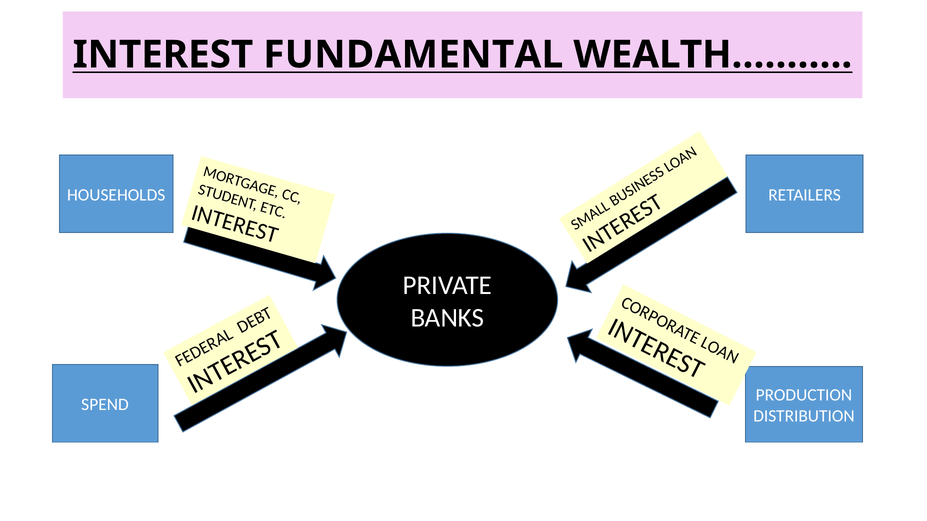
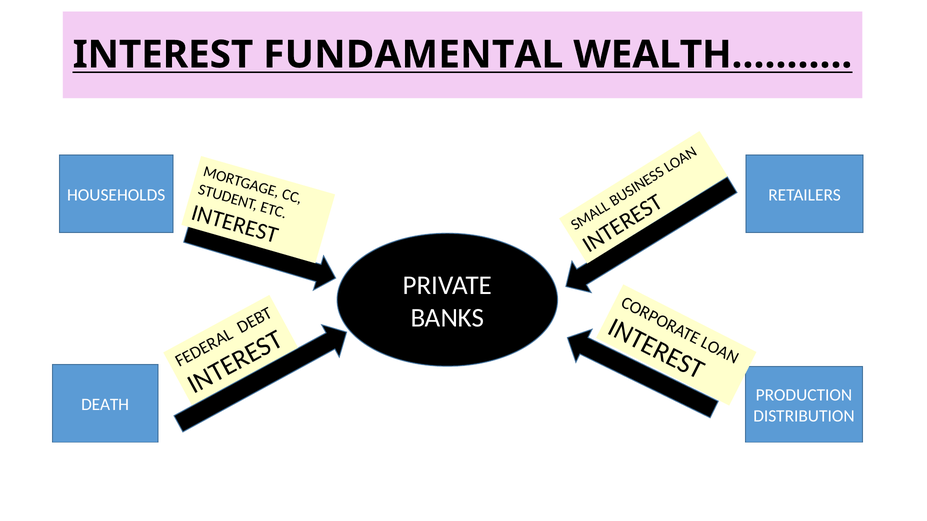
SPEND: SPEND -> DEATH (105, 405)
